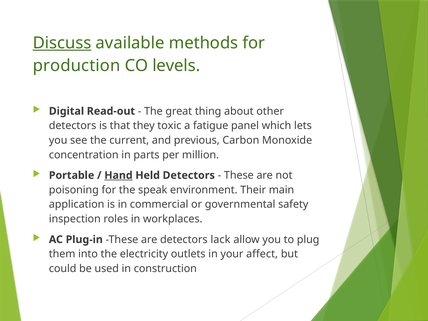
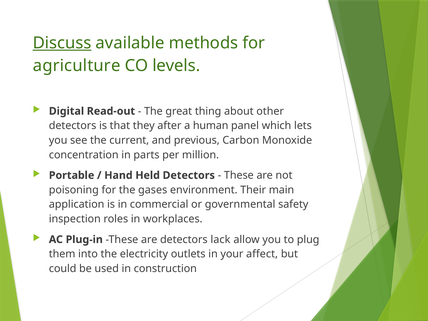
production: production -> agriculture (77, 66)
toxic: toxic -> after (169, 126)
fatigue: fatigue -> human (211, 126)
Hand underline: present -> none (118, 175)
speak: speak -> gases (153, 190)
